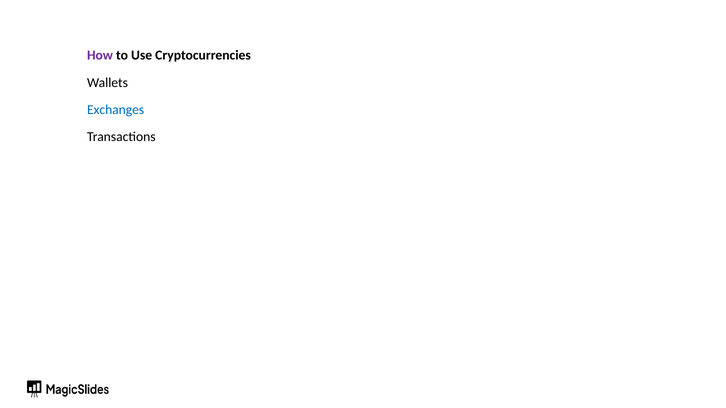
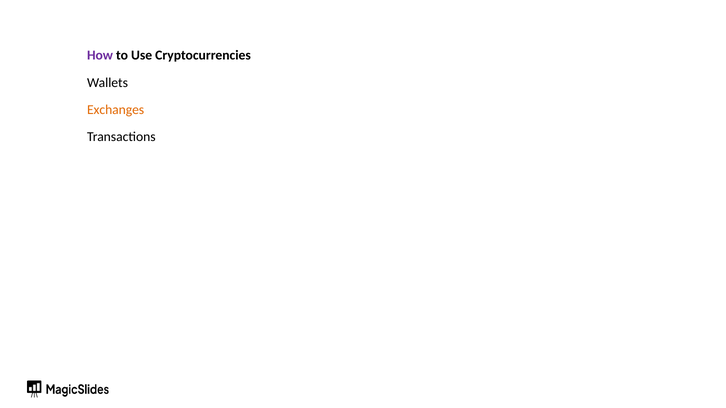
Exchanges colour: blue -> orange (116, 110)
